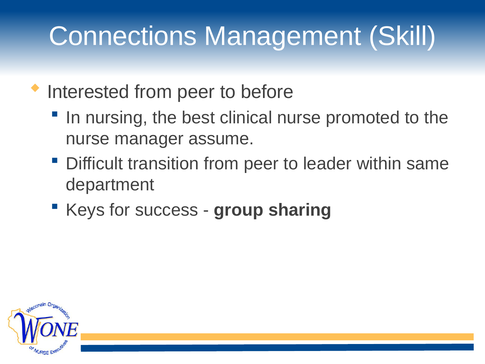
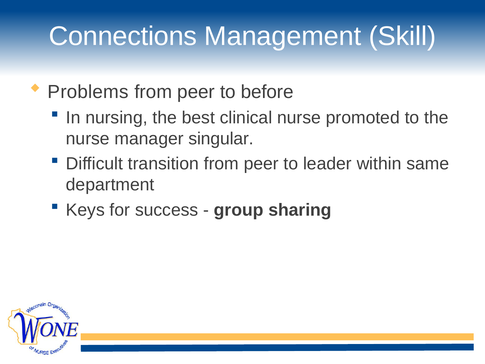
Interested: Interested -> Problems (88, 92)
assume: assume -> singular (221, 139)
